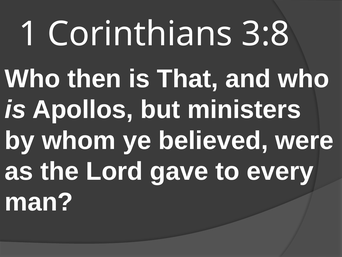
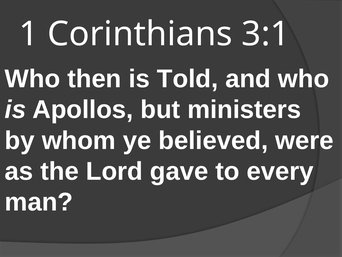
3:8: 3:8 -> 3:1 (266, 34)
That: That -> Told (188, 79)
